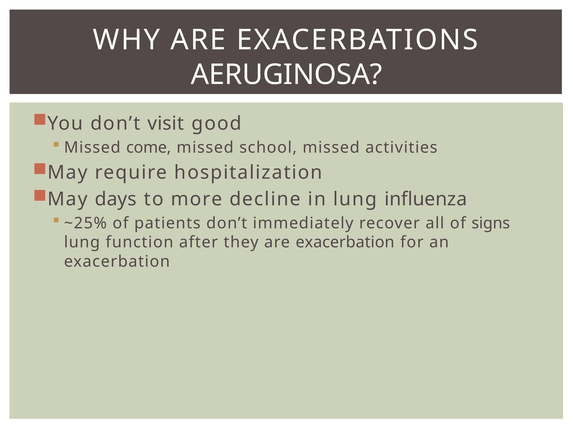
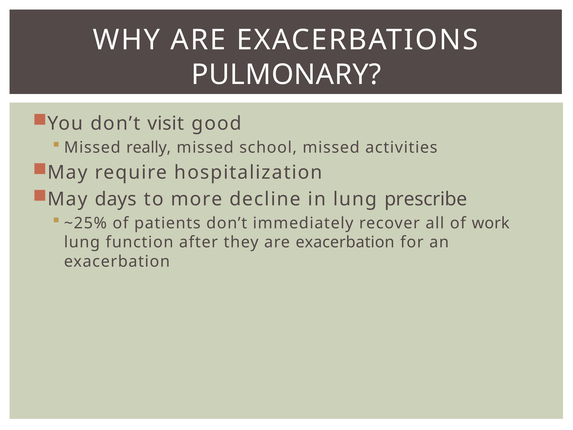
AERUGINOSA: AERUGINOSA -> PULMONARY (286, 75)
come: come -> really (149, 147)
influenza: influenza -> prescribe (426, 199)
signs: signs -> work (491, 223)
